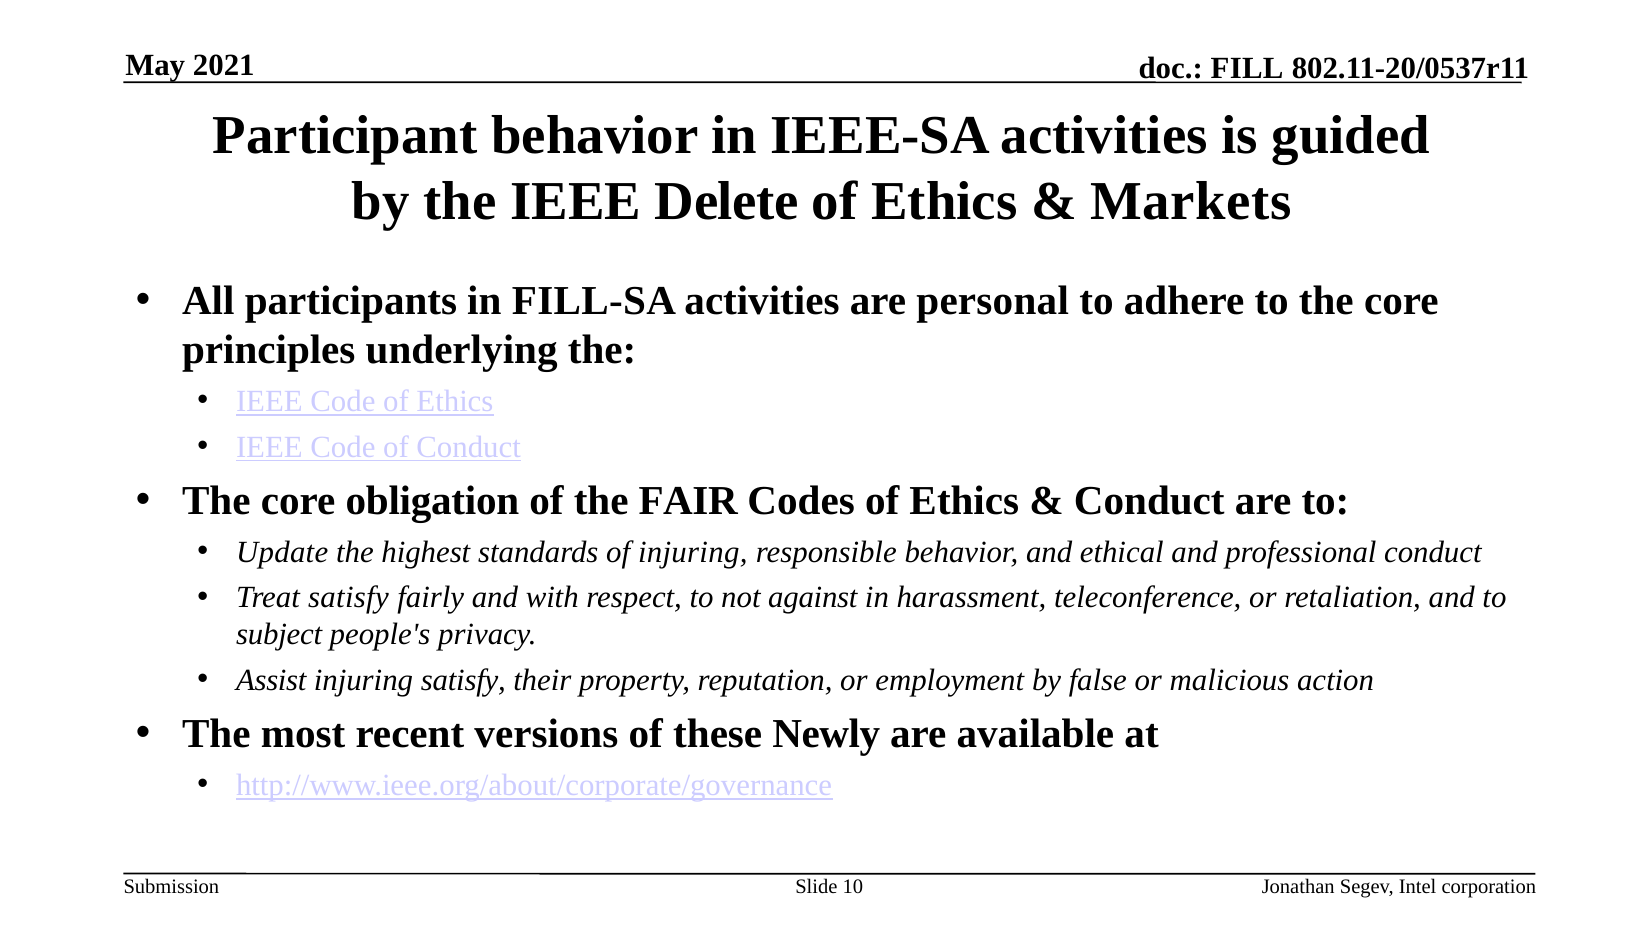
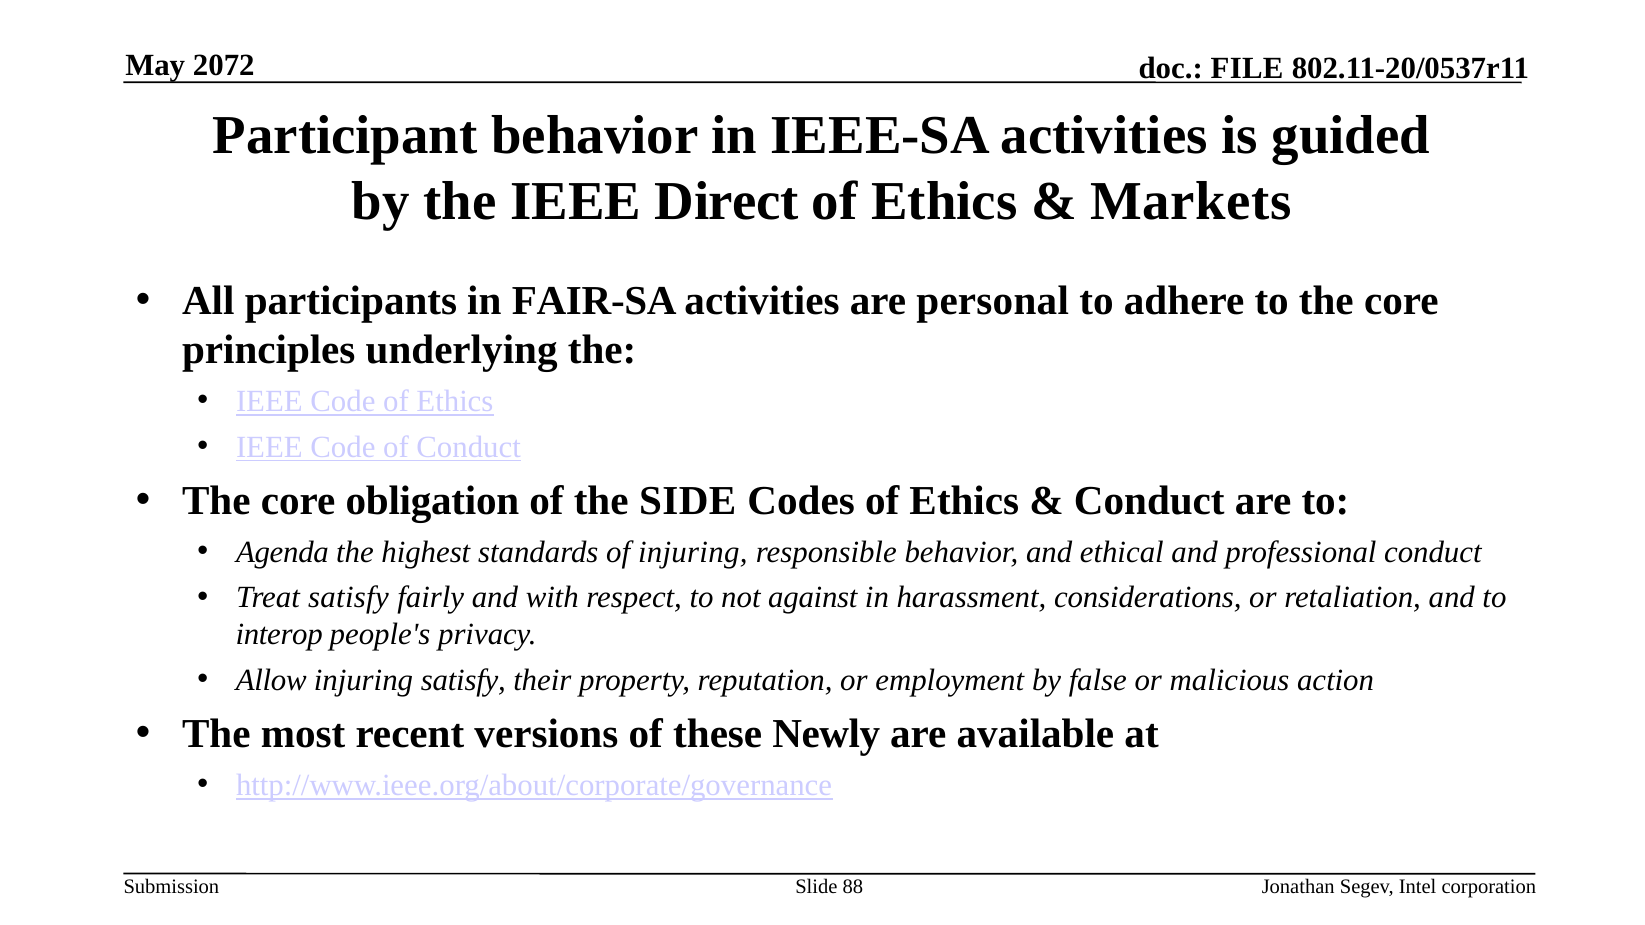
2021: 2021 -> 2072 (224, 65)
FILL: FILL -> FILE (1247, 69)
Delete: Delete -> Direct (727, 201)
FILL-SA: FILL-SA -> FAIR-SA (594, 301)
FAIR: FAIR -> SIDE (688, 501)
Update: Update -> Agenda (282, 552)
teleconference: teleconference -> considerations (1148, 598)
subject: subject -> interop (279, 635)
Assist: Assist -> Allow (271, 680)
10: 10 -> 88 (853, 887)
